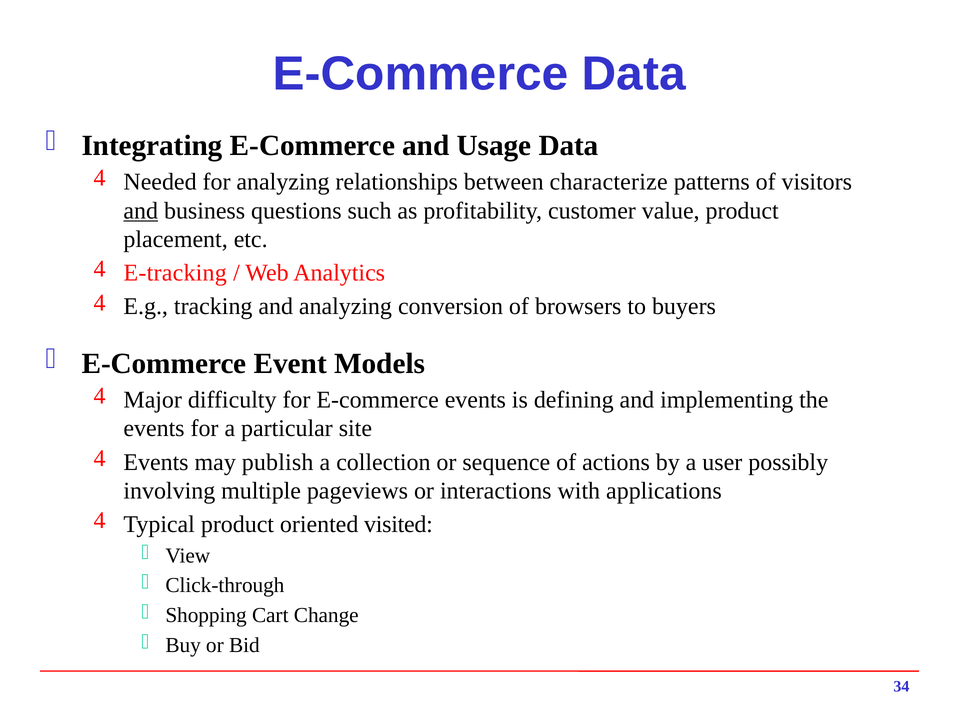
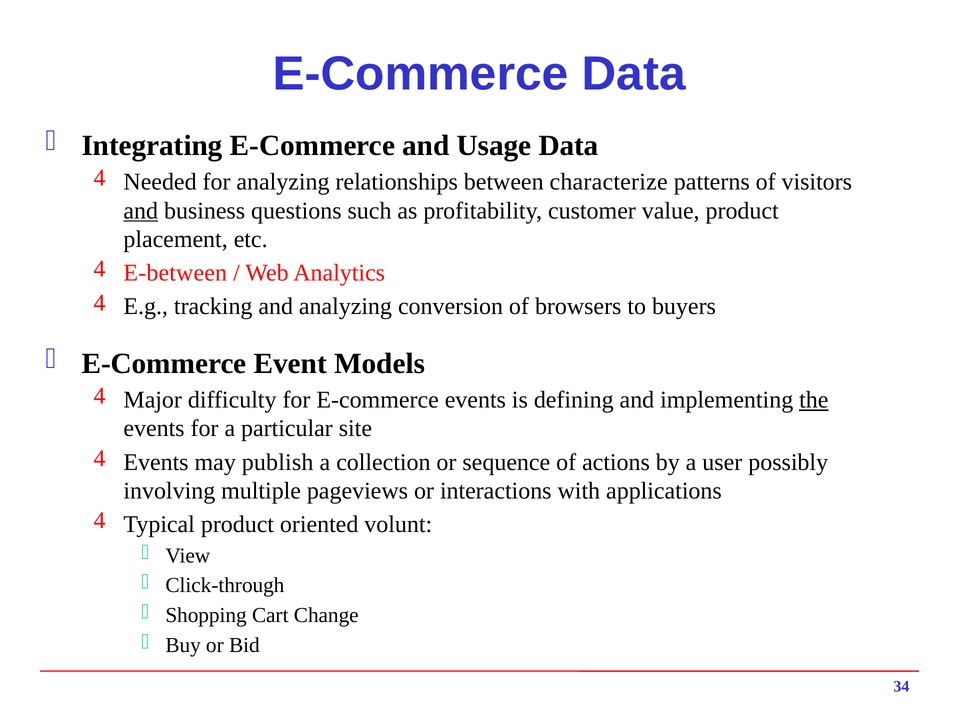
E-tracking: E-tracking -> E-between (175, 273)
the underline: none -> present (814, 400)
visited: visited -> volunt (398, 525)
